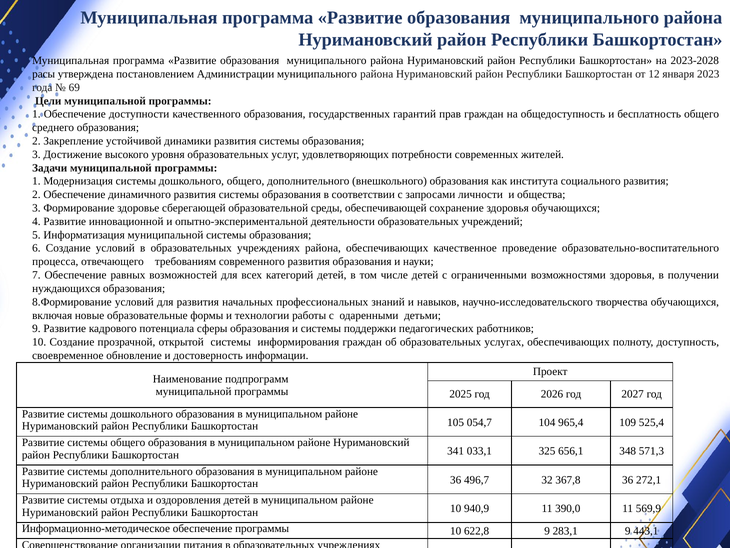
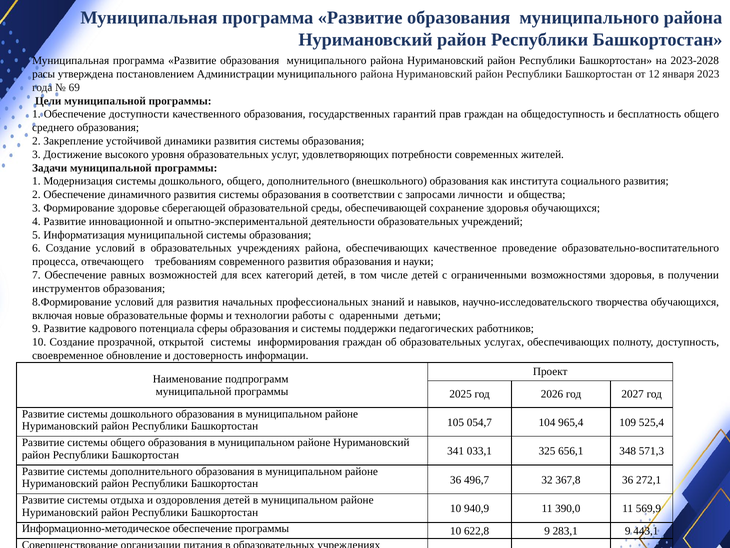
нуждающихся: нуждающихся -> инструментов (66, 288)
